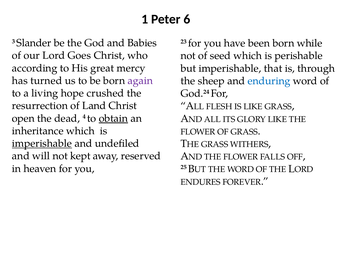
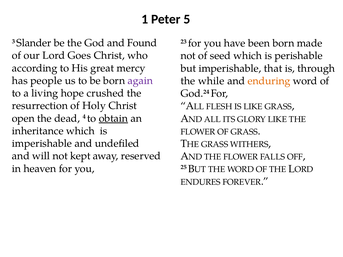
6: 6 -> 5 (187, 19)
Babies: Babies -> Found (142, 43)
while: while -> made (310, 43)
turned: turned -> people (46, 81)
sheep: sheep -> while (211, 81)
enduring colour: blue -> orange (269, 81)
Land: Land -> Holy (94, 106)
imperishable underline: present -> none (42, 144)
